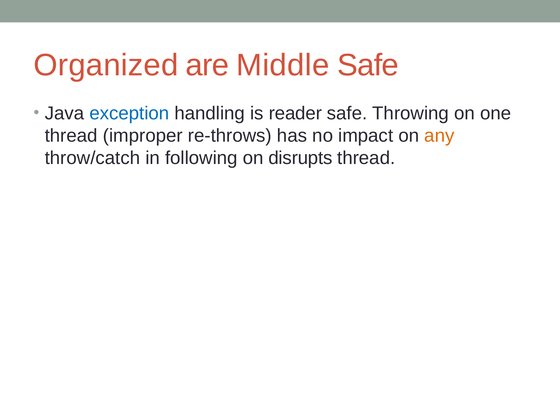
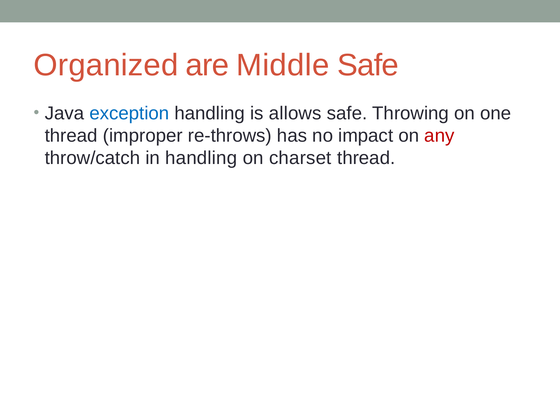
reader: reader -> allows (295, 113)
any colour: orange -> red (439, 136)
in following: following -> handling (201, 158)
disrupts: disrupts -> charset (300, 158)
